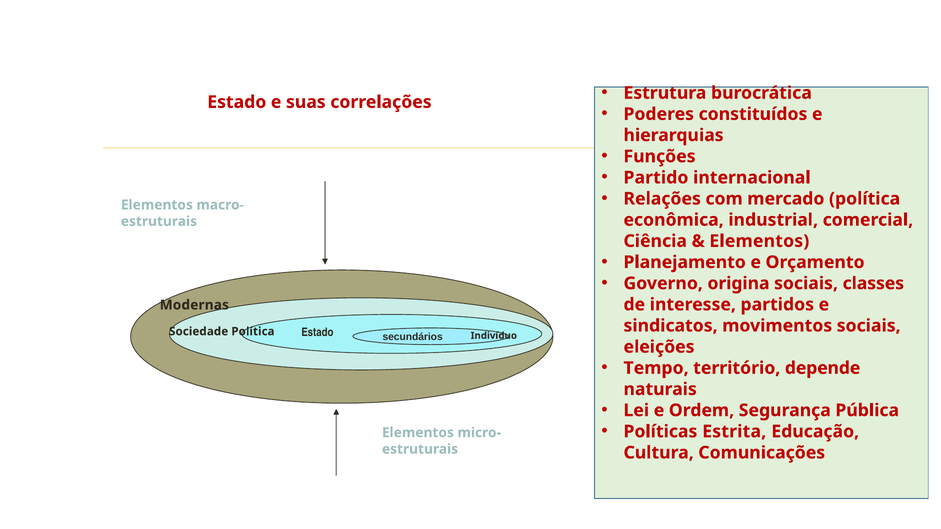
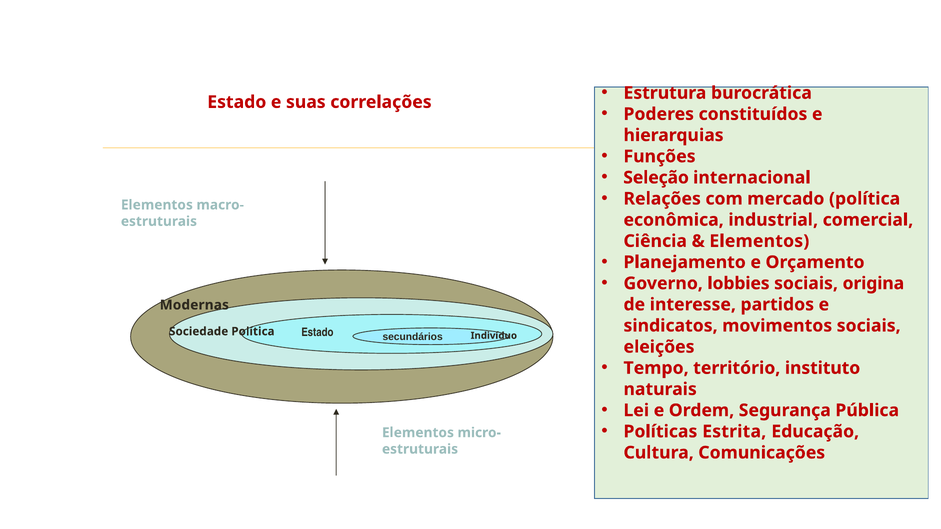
Partido: Partido -> Seleção (656, 178)
origina: origina -> lobbies (739, 284)
classes: classes -> origina (873, 284)
depende: depende -> instituto (823, 368)
